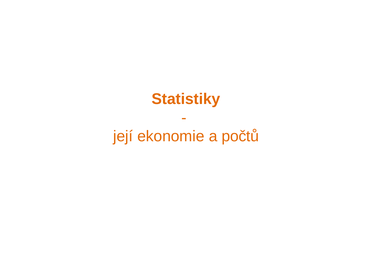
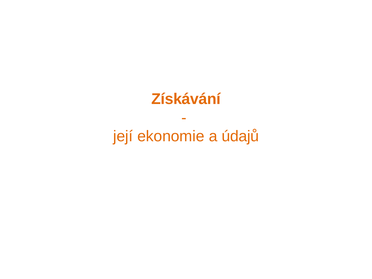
Statistiky: Statistiky -> Získávání (186, 99)
počtů: počtů -> údajů (240, 136)
